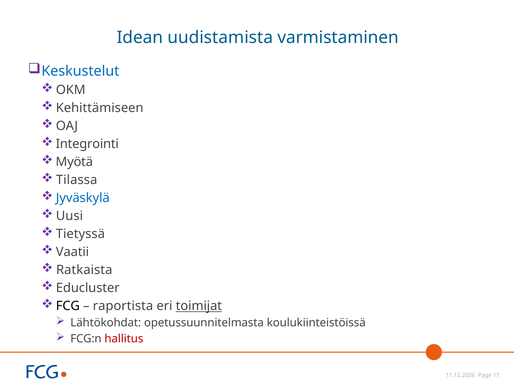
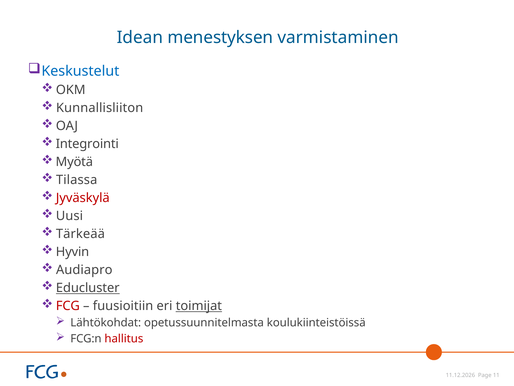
uudistamista: uudistamista -> menestyksen (220, 37)
Kehittämiseen: Kehittämiseen -> Kunnallisliiton (100, 108)
Jyväskylä colour: blue -> red (83, 198)
Tietyssä: Tietyssä -> Tärkeää (80, 234)
Vaatii: Vaatii -> Hyvin (72, 252)
Ratkaista: Ratkaista -> Audiapro (84, 270)
Educluster underline: none -> present (88, 288)
FCG colour: black -> red (68, 306)
raportista: raportista -> fuusioitiin (123, 306)
